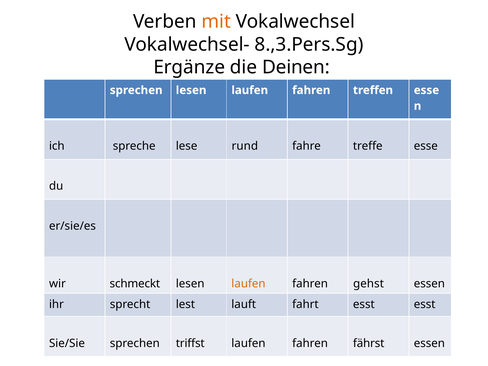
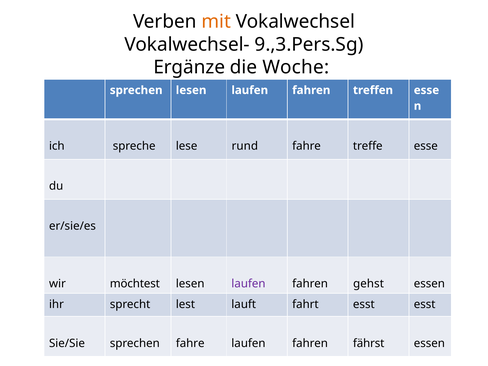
8.,3.Pers.Sg: 8.,3.Pers.Sg -> 9.,3.Pers.Sg (309, 44)
Deinen: Deinen -> Woche (296, 67)
schmeckt: schmeckt -> möchtest (135, 284)
laufen colour: orange -> purple (248, 284)
sprechen triffst: triffst -> fahre (190, 343)
